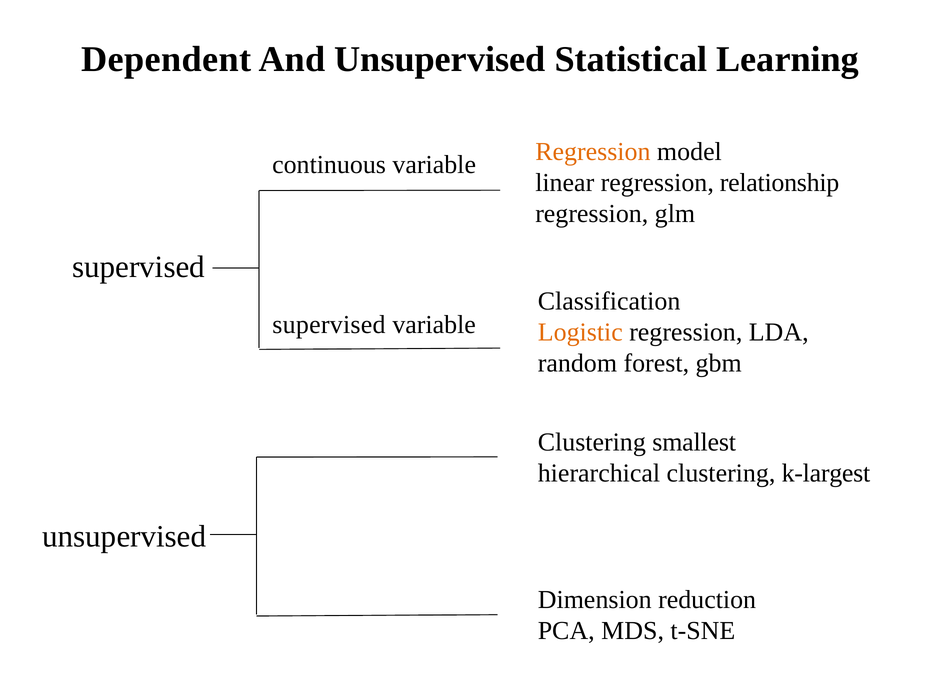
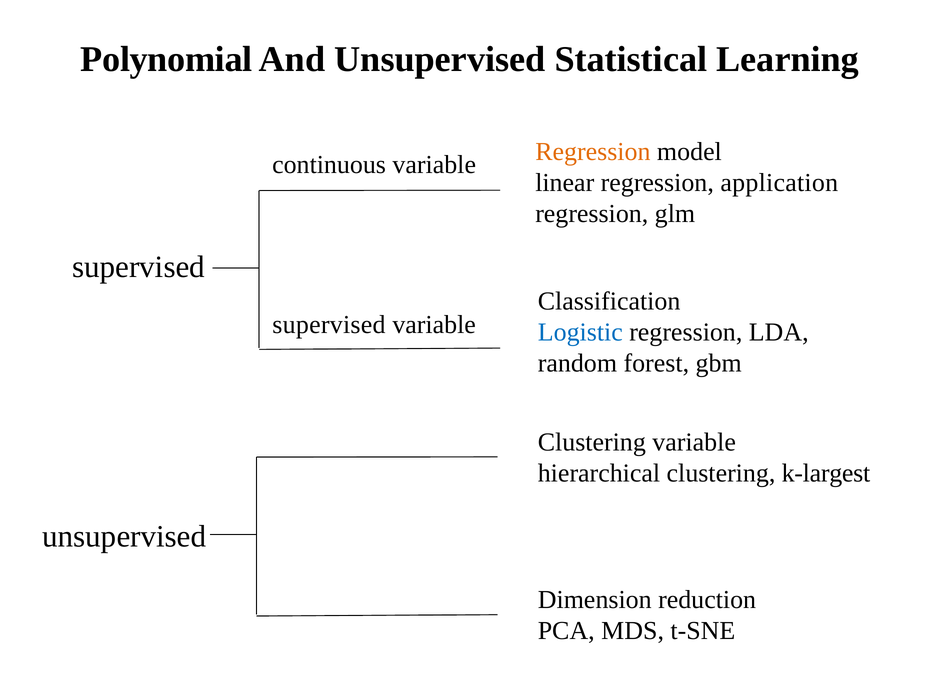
Dependent: Dependent -> Polynomial (166, 60)
relationship: relationship -> application (779, 183)
Logistic colour: orange -> blue (580, 333)
Clustering smallest: smallest -> variable (694, 443)
